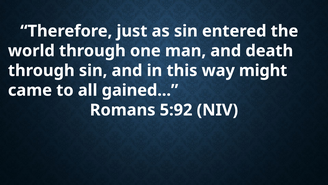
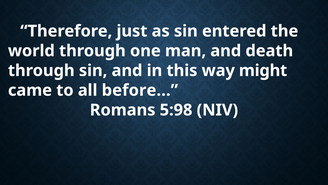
gained: gained -> before (140, 90)
5:92: 5:92 -> 5:98 (176, 110)
